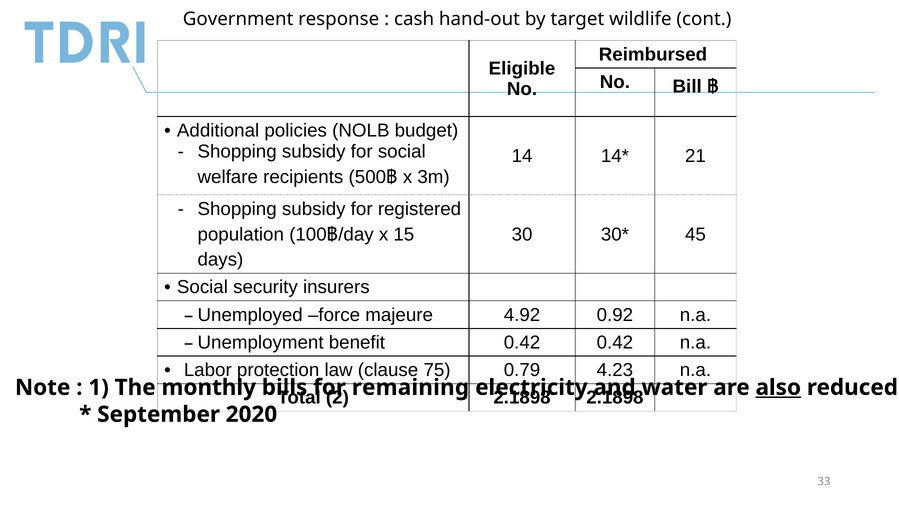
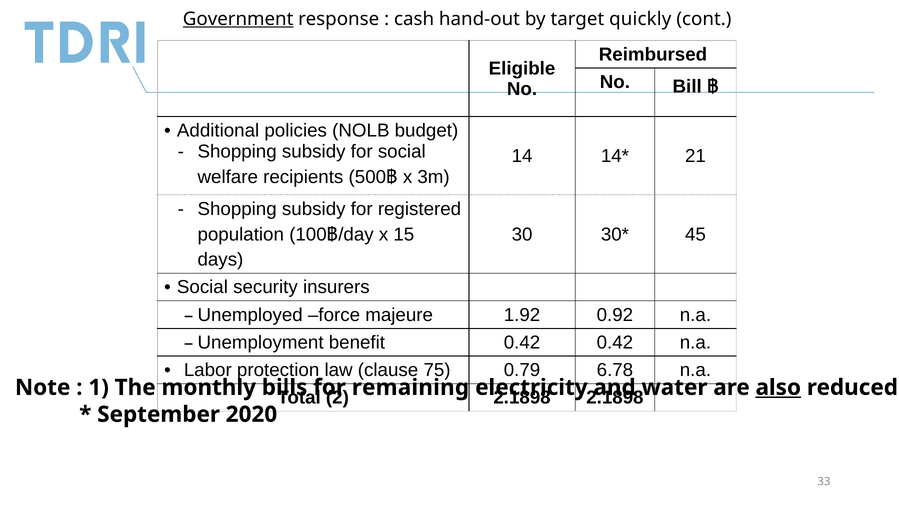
Government underline: none -> present (238, 19)
wildlife: wildlife -> quickly (640, 19)
4.92: 4.92 -> 1.92 (522, 315)
4.23: 4.23 -> 6.78 (615, 371)
